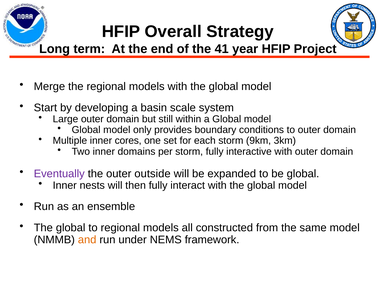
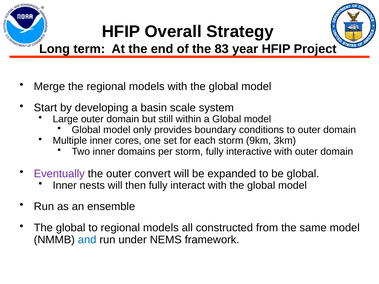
41: 41 -> 83 (222, 49)
outside: outside -> convert (153, 174)
and colour: orange -> blue (87, 240)
